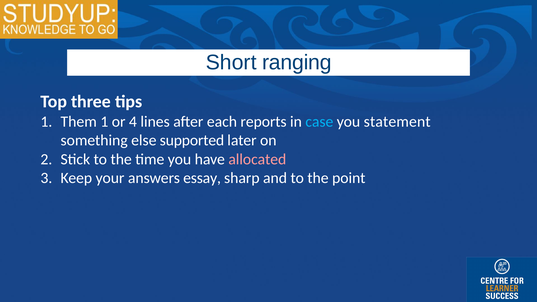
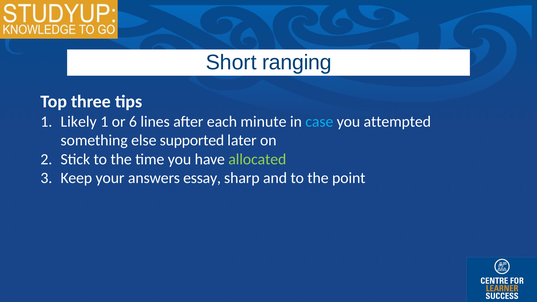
Them: Them -> Likely (79, 122)
4: 4 -> 6 (133, 122)
reports: reports -> minute (263, 122)
statement: statement -> attempted (397, 122)
allocated colour: pink -> light green (257, 159)
